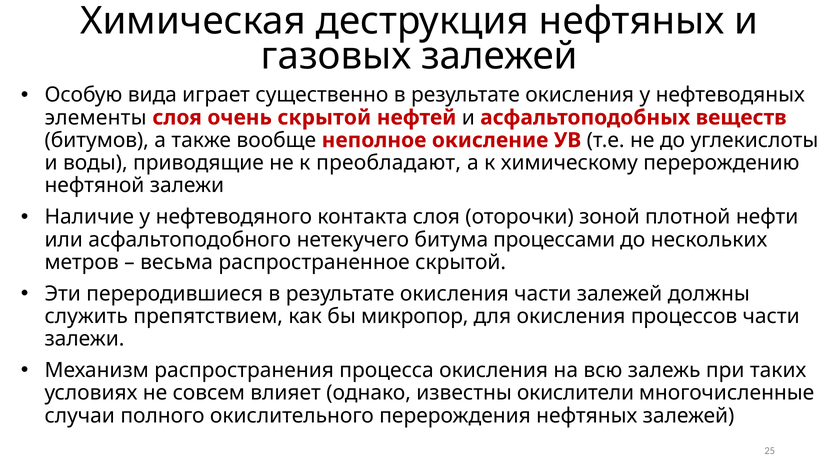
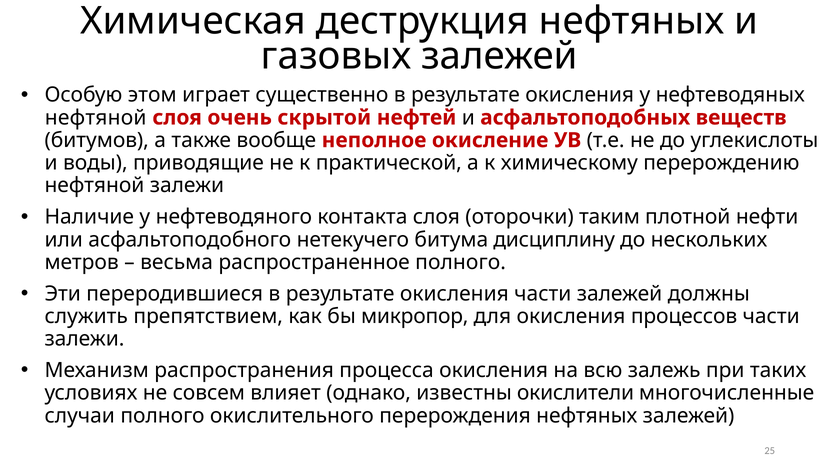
вида: вида -> этом (152, 95)
элементы: элементы -> нефтяной (96, 118)
преобладают: преобладают -> практической (389, 163)
зоной: зоной -> таким (609, 217)
процессами: процессами -> дисциплину (554, 240)
распространенное скрытой: скрытой -> полного (461, 262)
